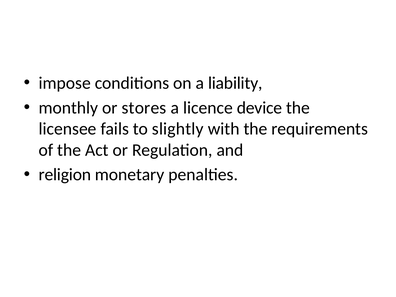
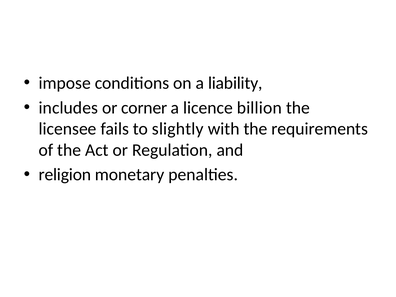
monthly: monthly -> includes (68, 108)
stores: stores -> corner (144, 108)
device: device -> billion (259, 108)
